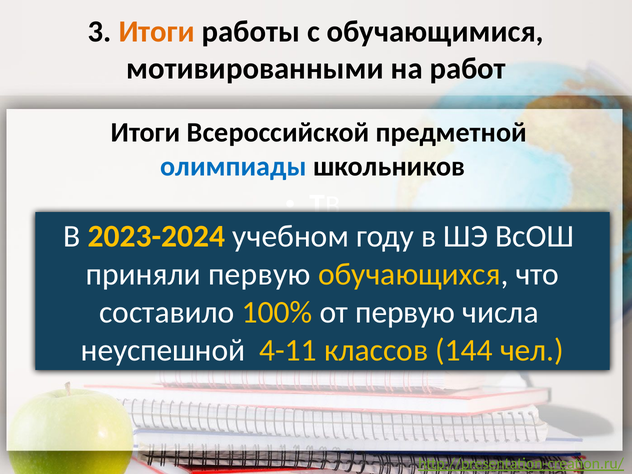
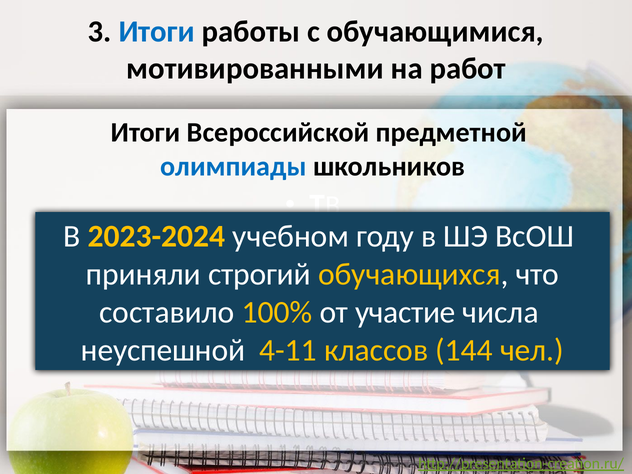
Итоги colour: orange -> blue (157, 32)
приняли первую: первую -> строгий (260, 274)
от первую: первую -> участие (405, 312)
